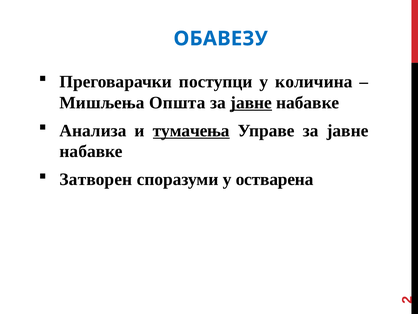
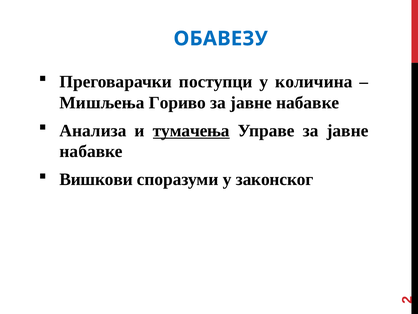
Општа: Општа -> Гориво (177, 103)
јавне underline: present -> none (251, 103)
Затворен: Затворен -> Вишкови (96, 179)
остварена: остварена -> законског (275, 179)
